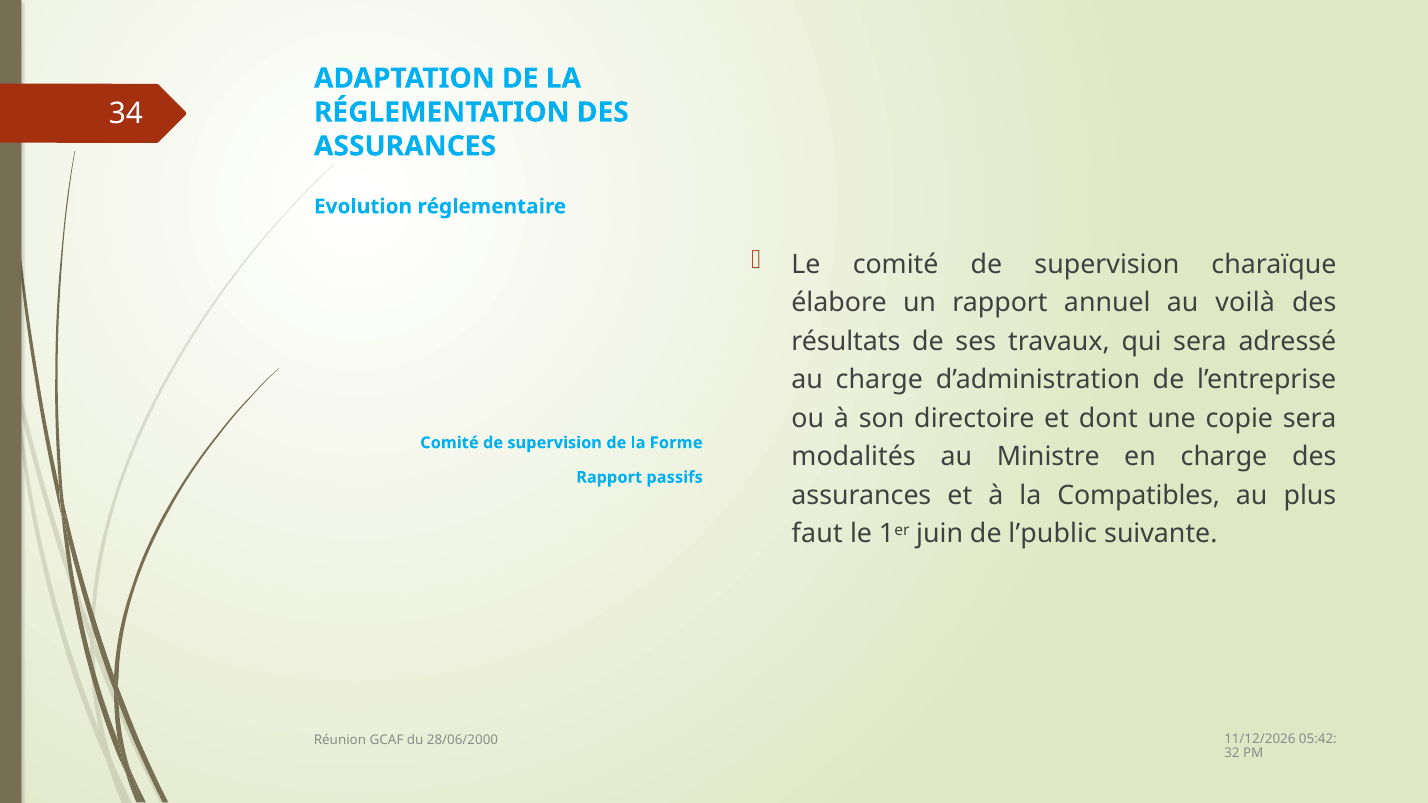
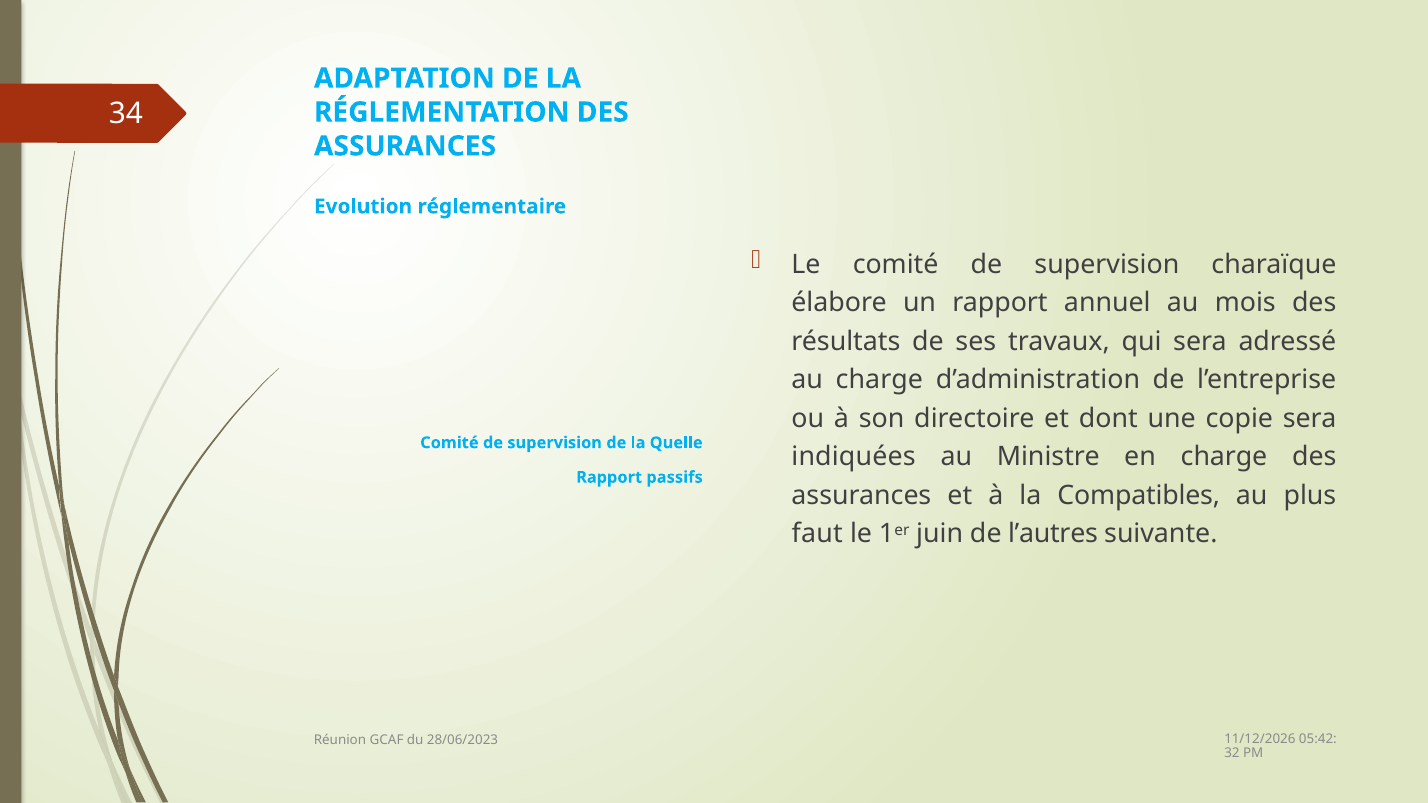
voilà: voilà -> mois (1245, 303)
Forme: Forme -> Quelle (676, 443)
modalités: modalités -> indiquées (854, 457)
l’public: l’public -> l’autres (1053, 534)
28/06/2000: 28/06/2000 -> 28/06/2023 (462, 740)
